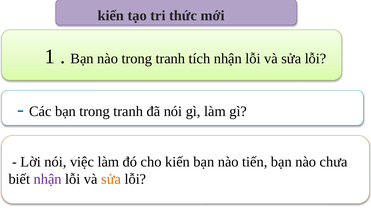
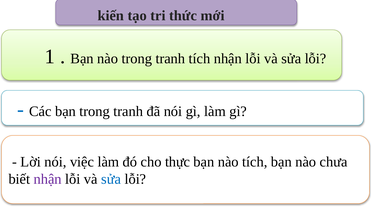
cho kiến: kiến -> thực (178, 162)
nào tiến: tiến -> tích (255, 162)
sửa colour: orange -> blue (111, 179)
